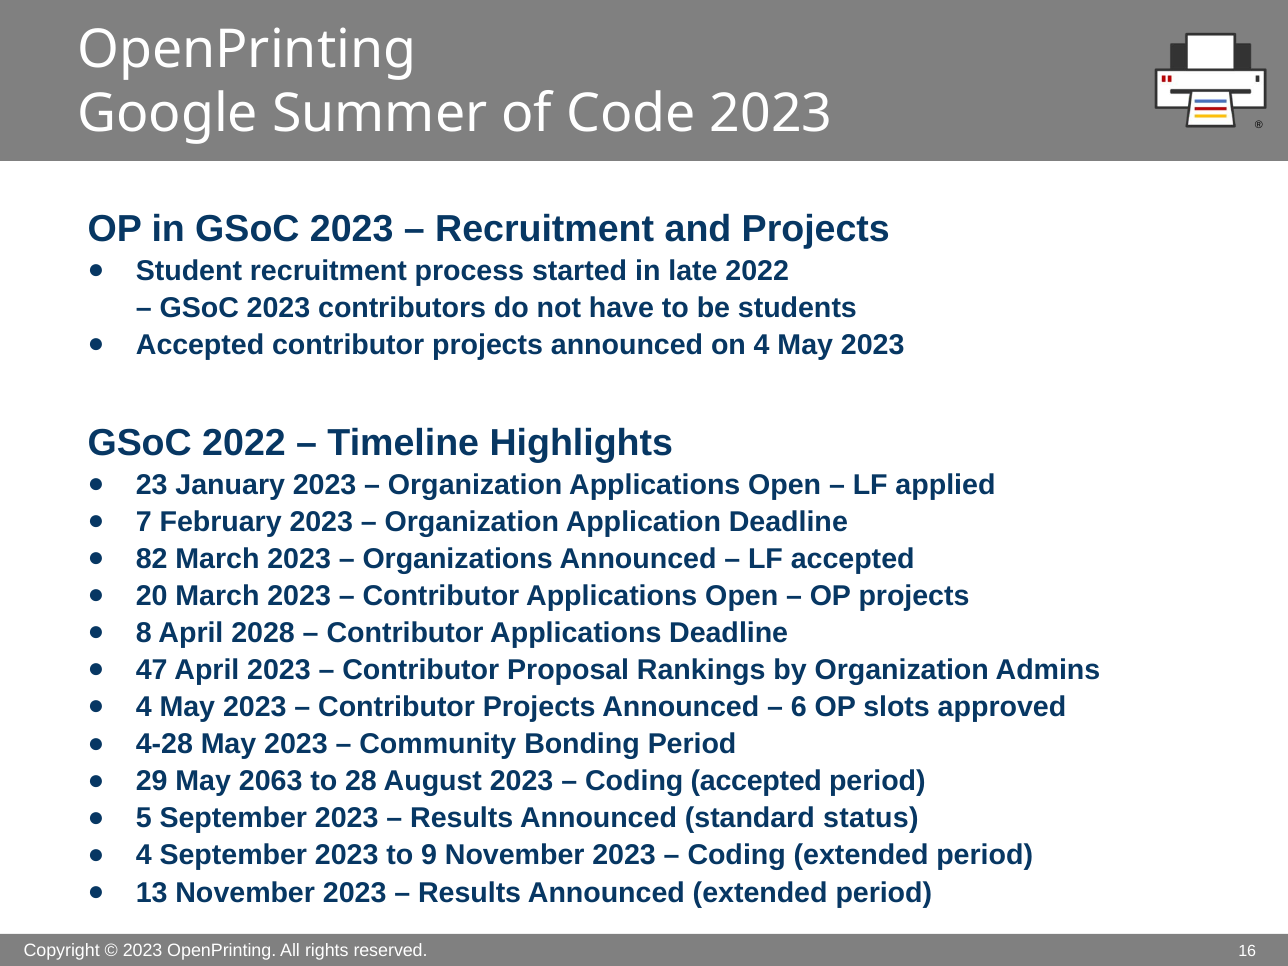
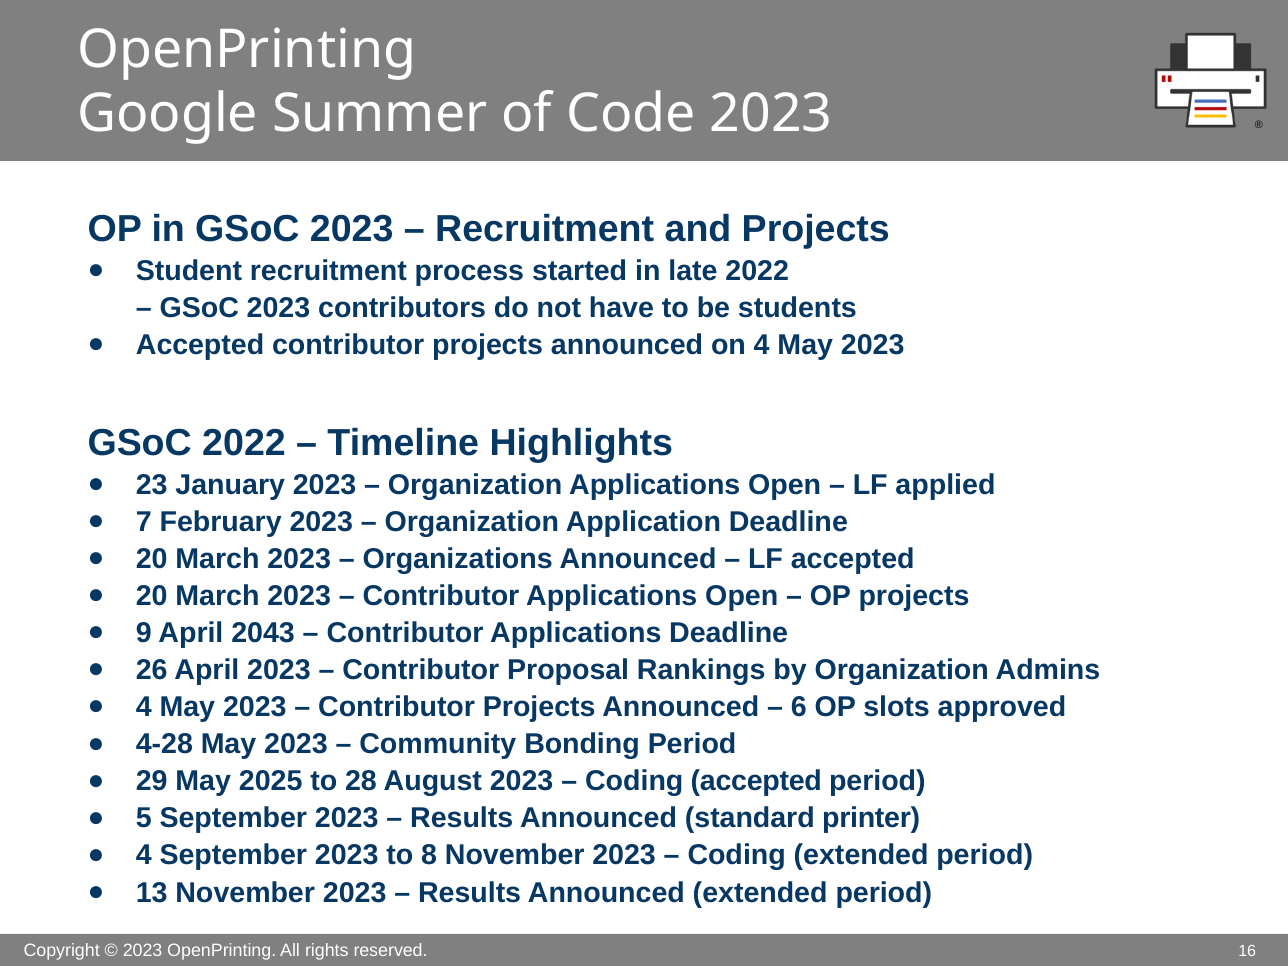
82: 82 -> 20 (152, 559)
8: 8 -> 9 (144, 633)
2028: 2028 -> 2043 (263, 633)
47: 47 -> 26 (152, 670)
2063: 2063 -> 2025 (271, 781)
status: status -> printer (871, 818)
9: 9 -> 8 (429, 856)
